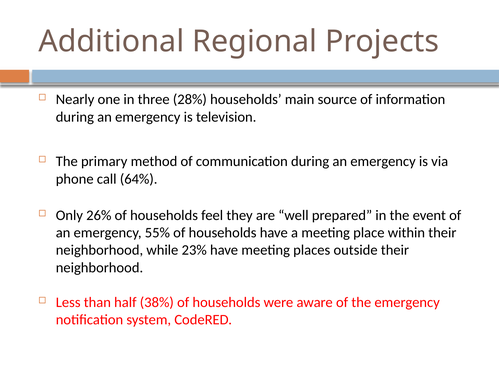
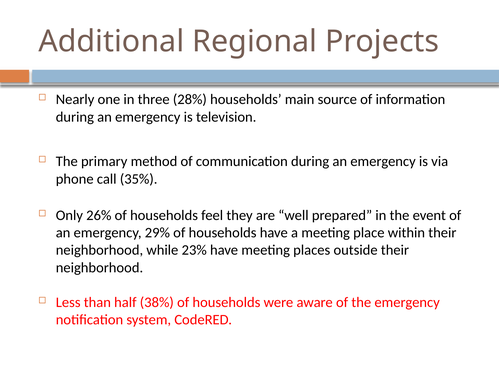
64%: 64% -> 35% (139, 179)
55%: 55% -> 29% (157, 233)
